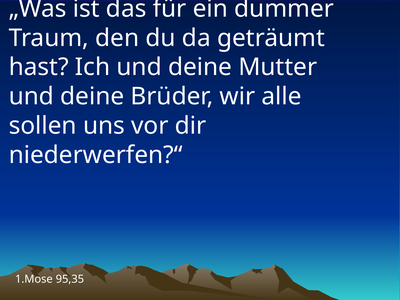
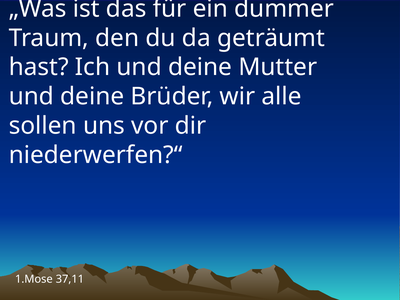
95,35: 95,35 -> 37,11 (70, 279)
